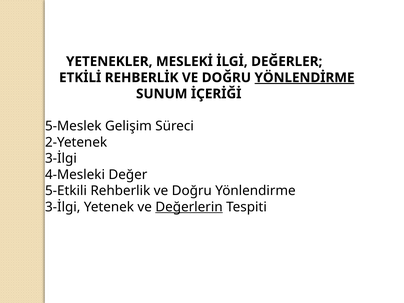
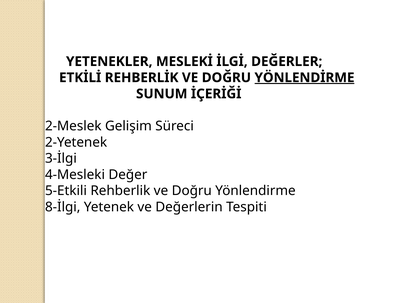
5-Meslek: 5-Meslek -> 2-Meslek (73, 126)
3-İlgi: 3-İlgi -> 8-İlgi (63, 207)
Değerlerin underline: present -> none (189, 207)
